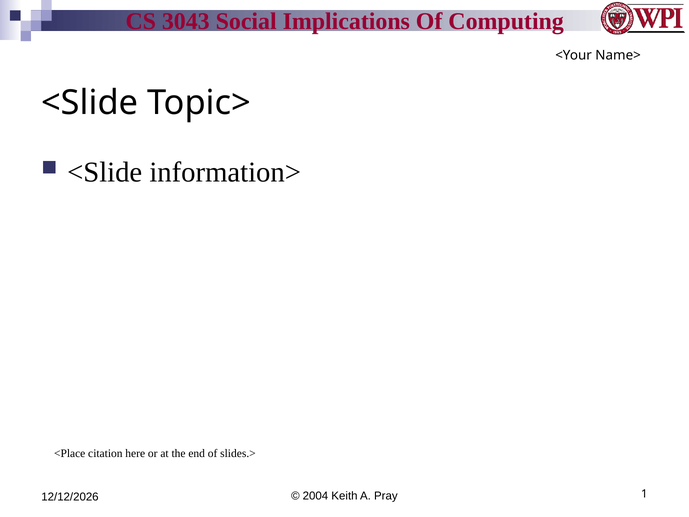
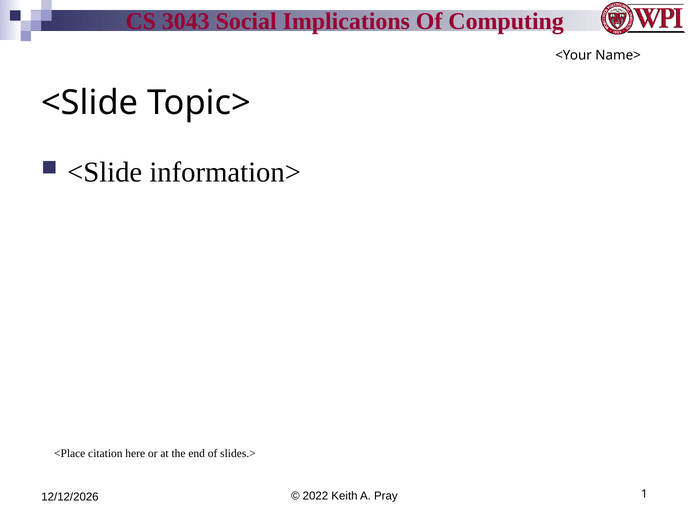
2004: 2004 -> 2022 (315, 496)
